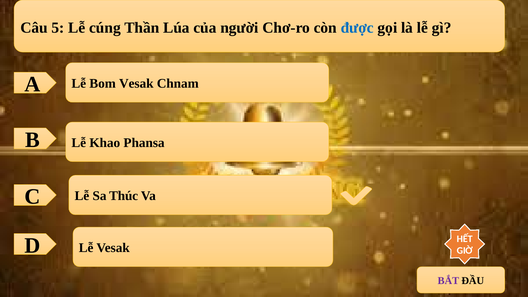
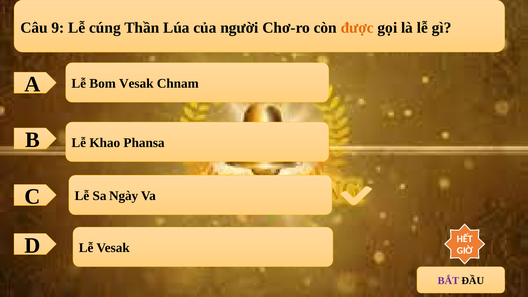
5: 5 -> 9 (58, 28)
được colour: blue -> orange (357, 28)
Thúc: Thúc -> Ngày (124, 196)
